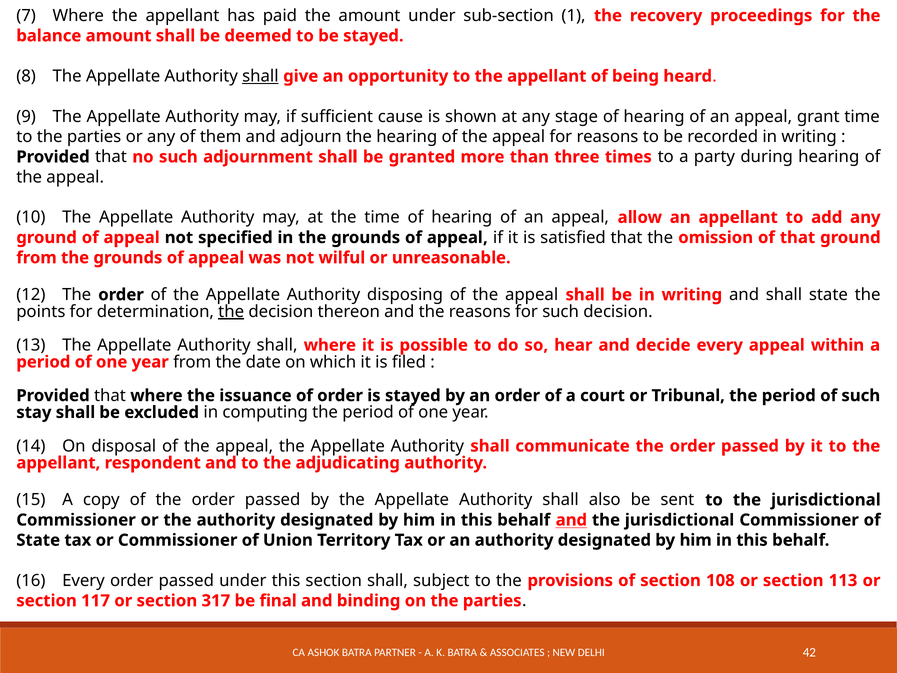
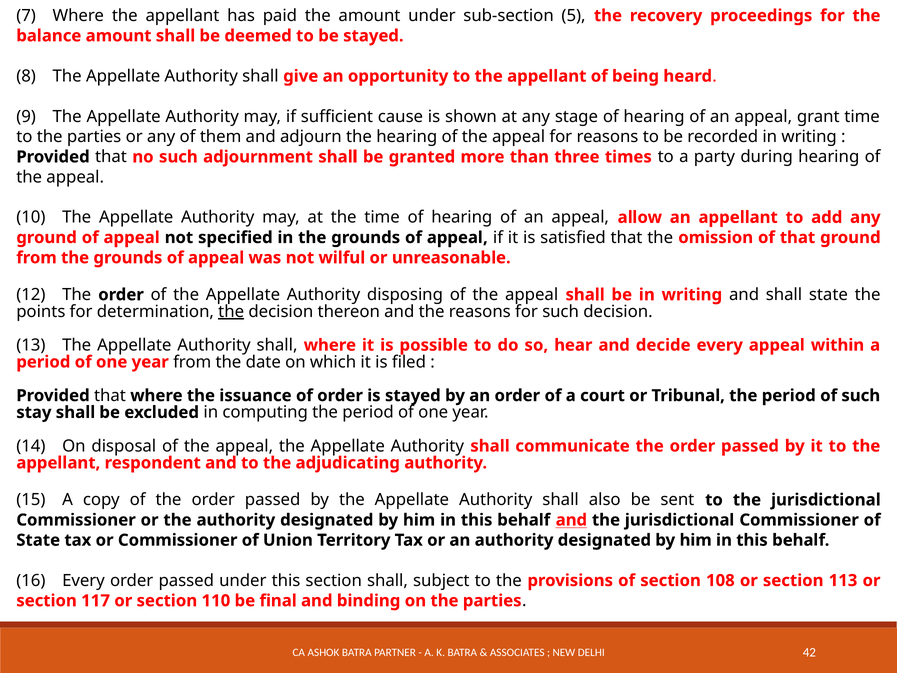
1: 1 -> 5 (574, 16)
shall underline: present -> none (260, 76)
317: 317 -> 110 (216, 600)
